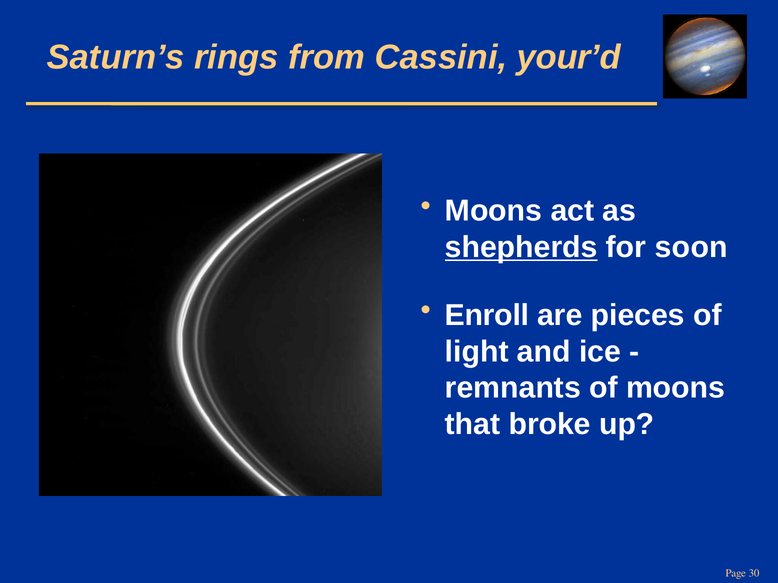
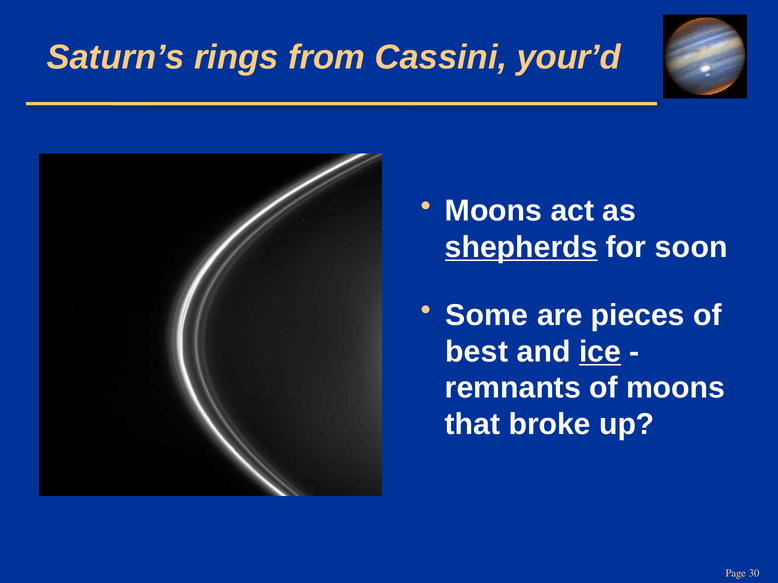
Enroll: Enroll -> Some (487, 316)
light: light -> best (477, 352)
ice underline: none -> present (600, 352)
